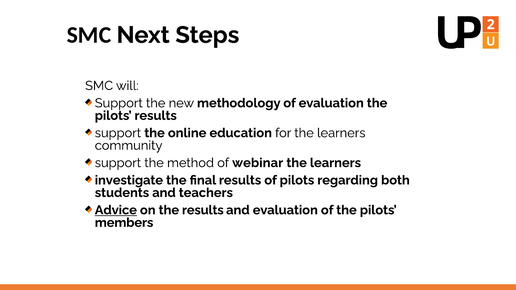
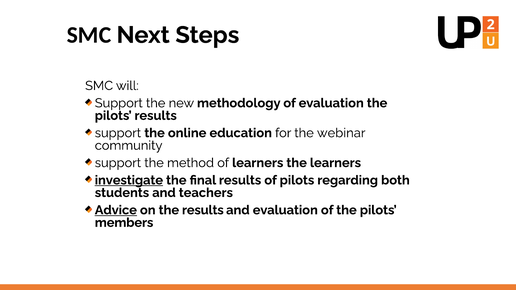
for the learners: learners -> webinar (341, 133)
of webinar: webinar -> learners (258, 163)
investigate underline: none -> present (129, 180)
